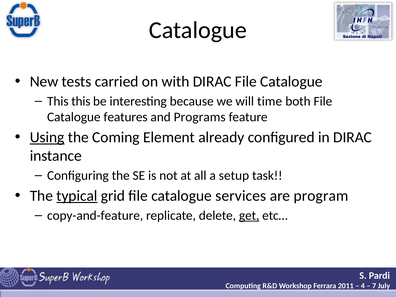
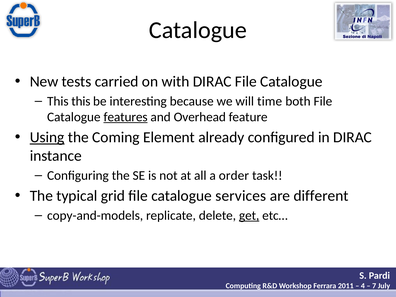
features underline: none -> present (126, 117)
Programs: Programs -> Overhead (200, 117)
setup: setup -> order (234, 175)
typical underline: present -> none (77, 196)
program: program -> different (321, 196)
copy-and-feature: copy-and-feature -> copy-and-models (95, 215)
